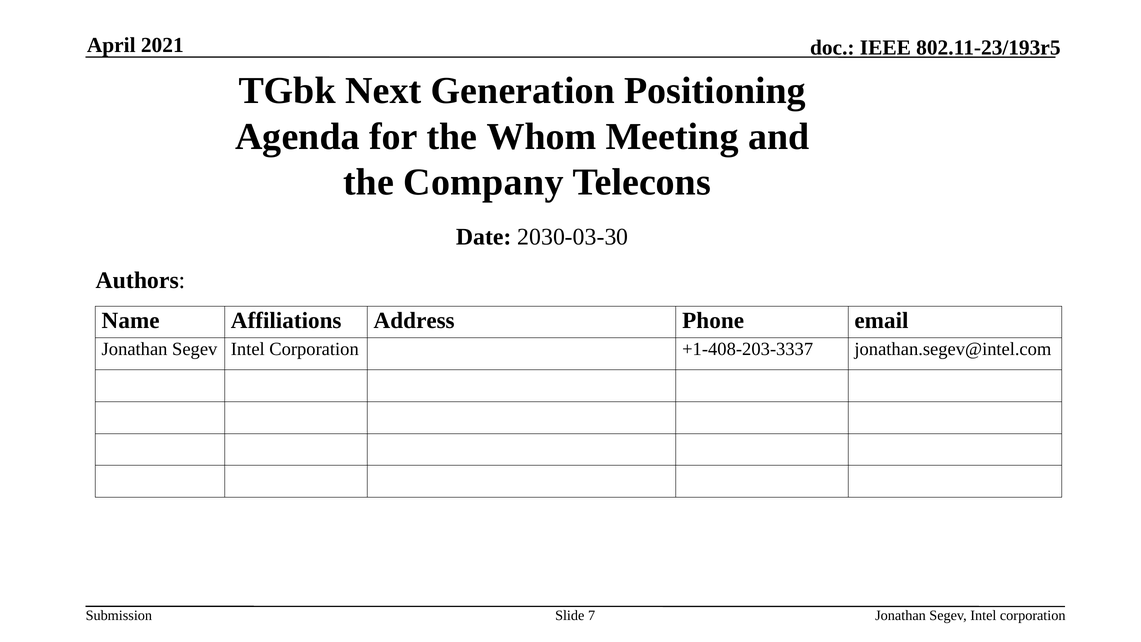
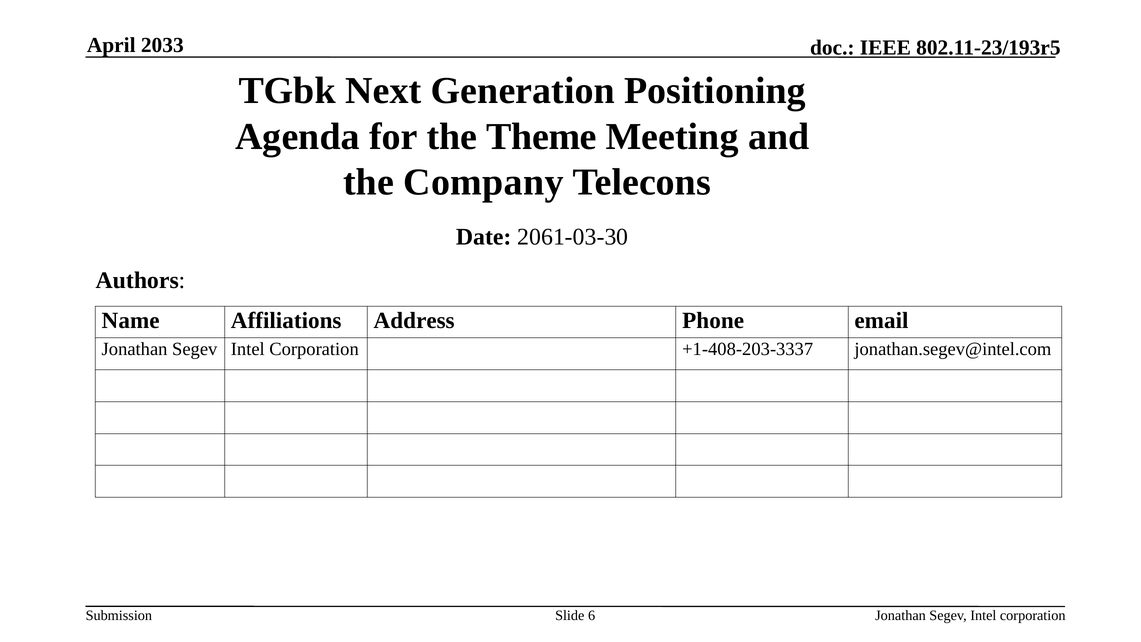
2021: 2021 -> 2033 (162, 45)
Whom: Whom -> Theme (542, 137)
2030-03-30: 2030-03-30 -> 2061-03-30 (573, 237)
7: 7 -> 6 (592, 616)
